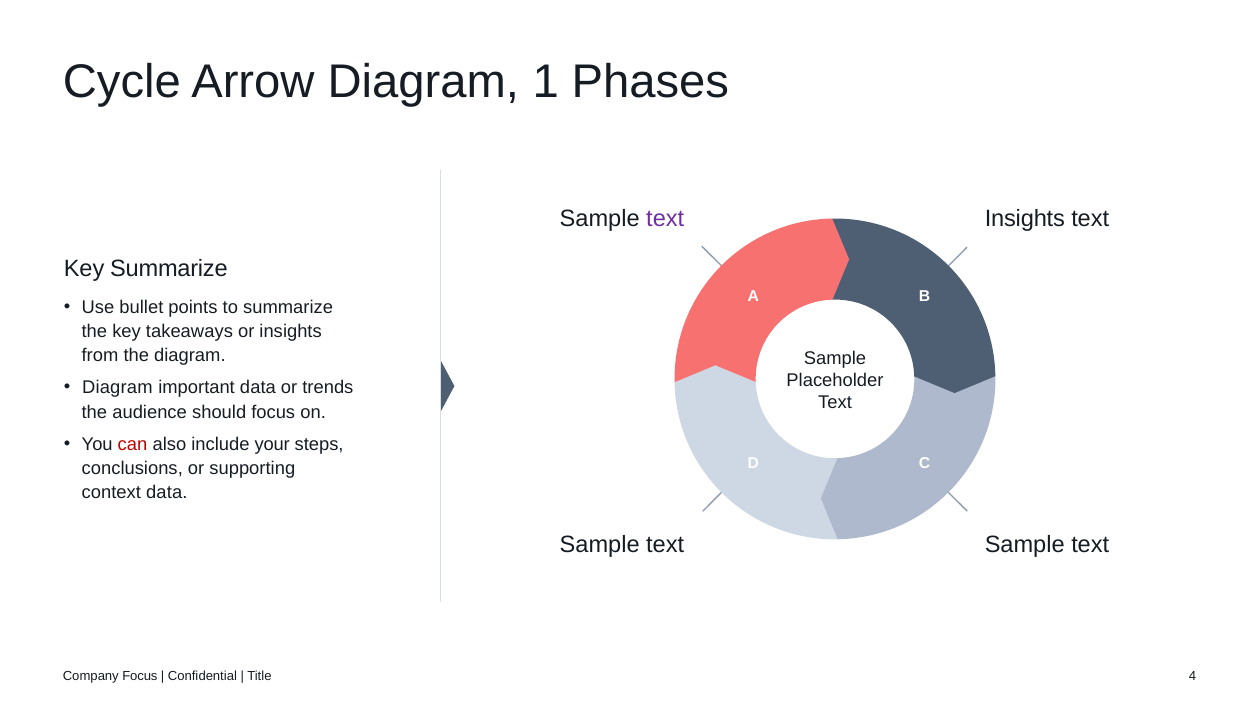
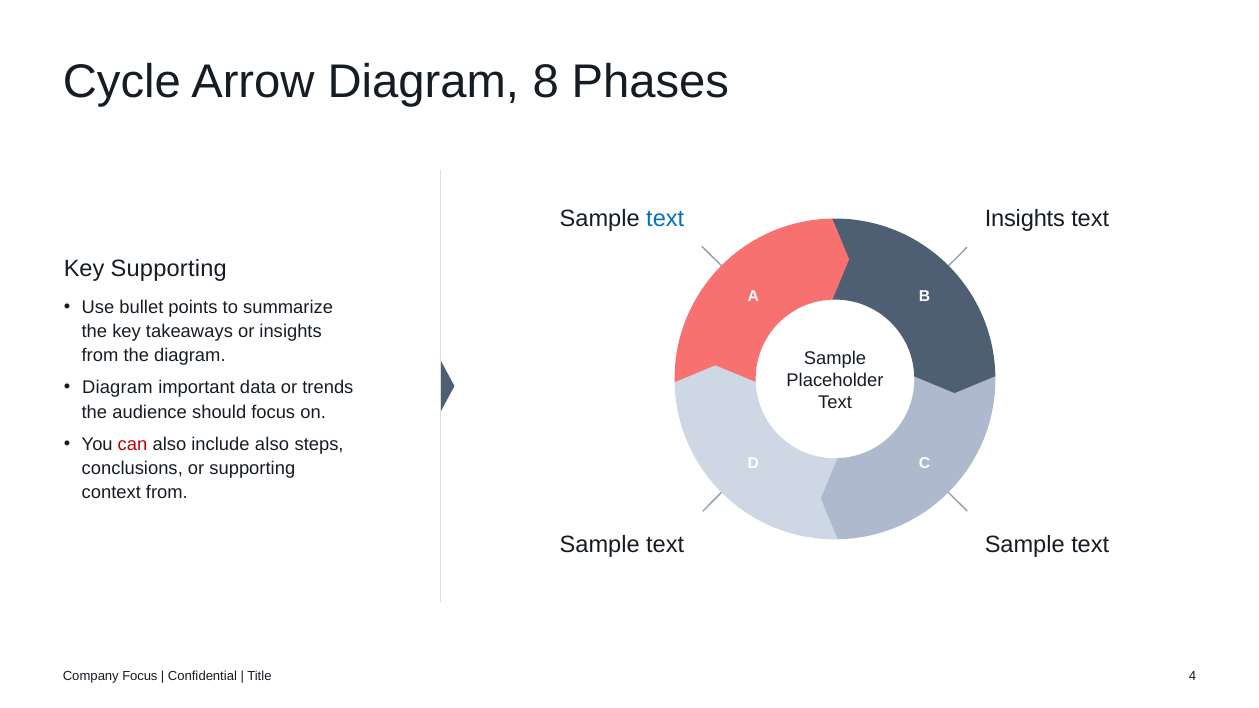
1: 1 -> 8 (546, 82)
text colour: purple -> blue (665, 218)
Key Summarize: Summarize -> Supporting (169, 269)
include your: your -> also (272, 444)
context data: data -> from (167, 493)
